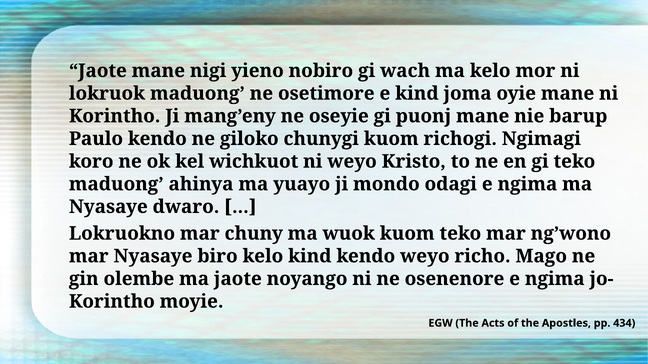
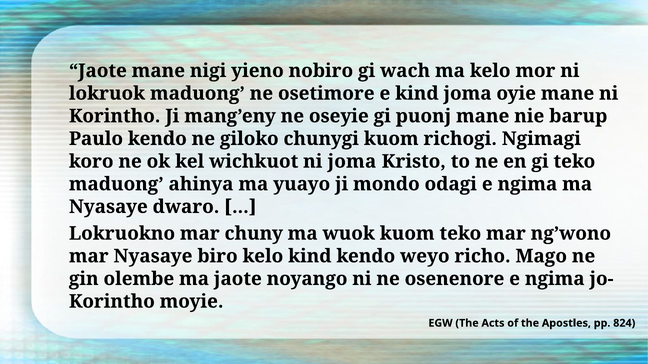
ni weyo: weyo -> joma (352, 162)
434: 434 -> 824 (624, 324)
